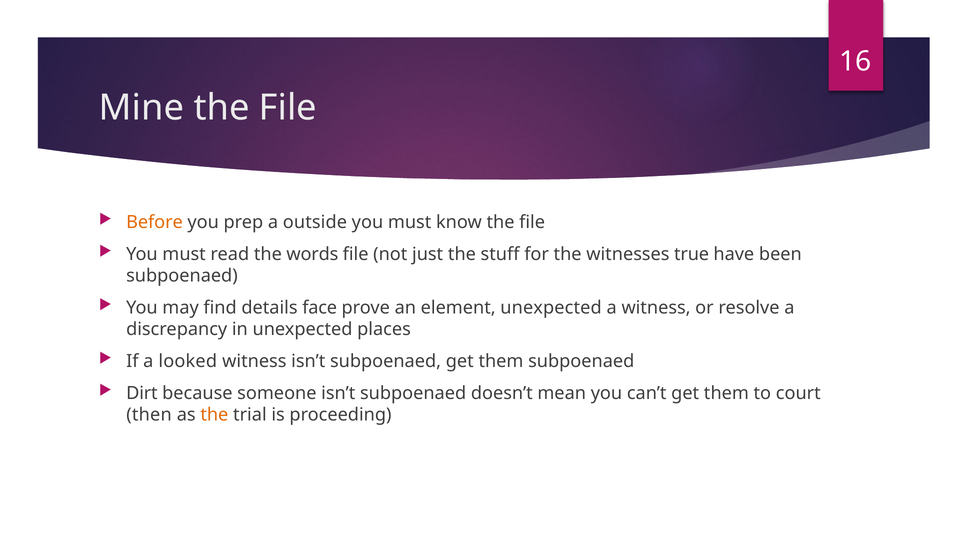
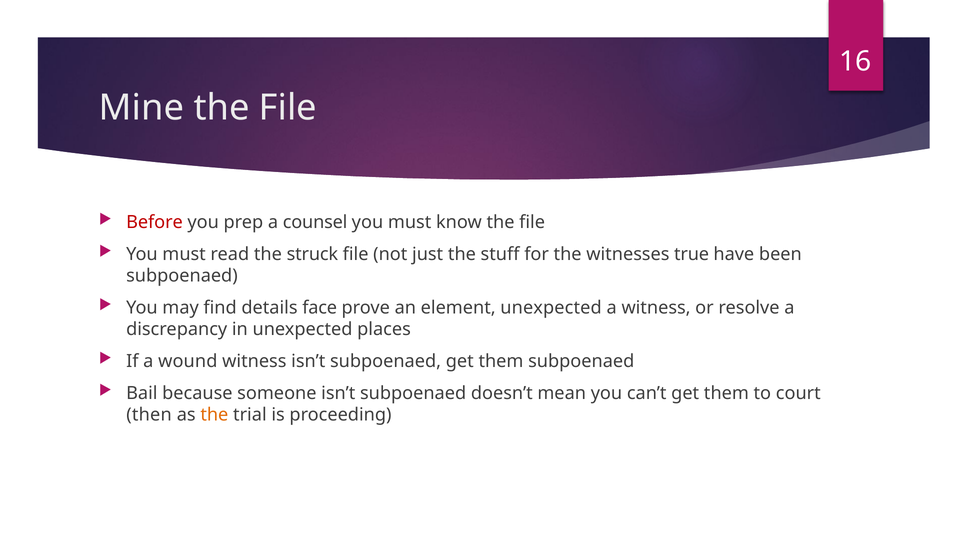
Before colour: orange -> red (154, 222)
outside: outside -> counsel (315, 222)
words: words -> struck (312, 254)
looked: looked -> wound (188, 362)
Dirt: Dirt -> Bail (142, 394)
